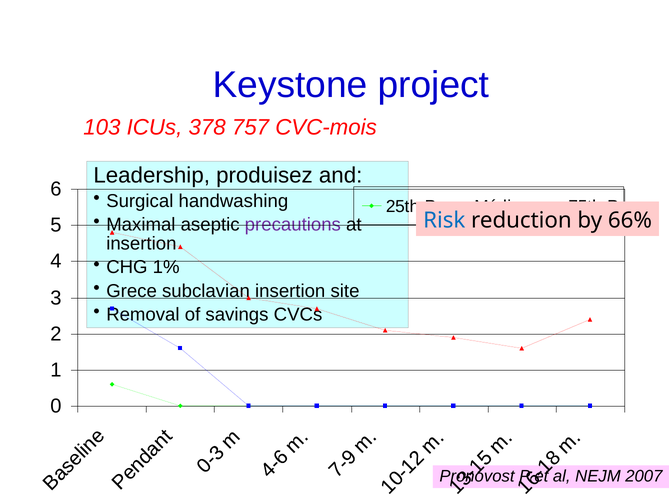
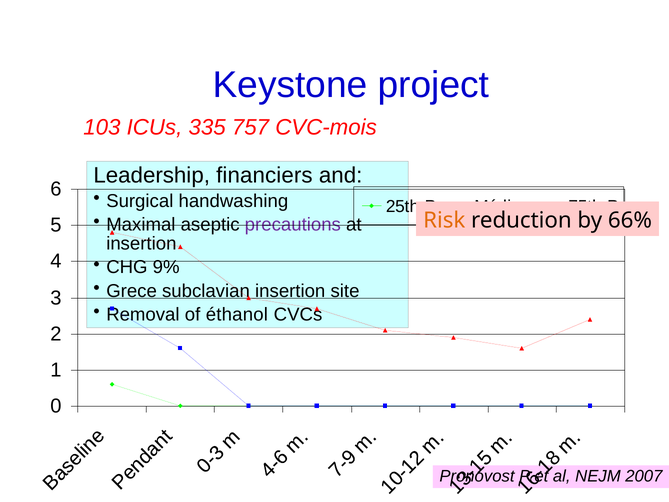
378: 378 -> 335 (207, 127)
produisez: produisez -> financiers (264, 175)
Risk colour: blue -> orange (444, 220)
1%: 1% -> 9% (166, 267)
savings: savings -> éthanol (237, 314)
